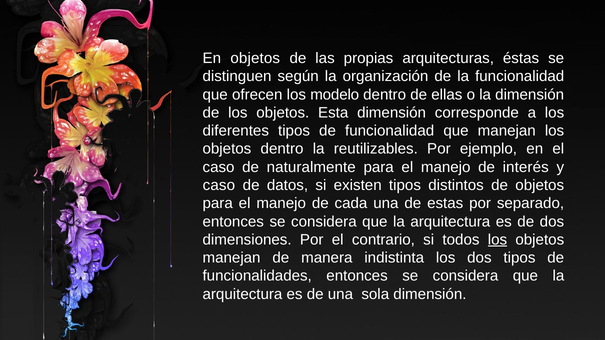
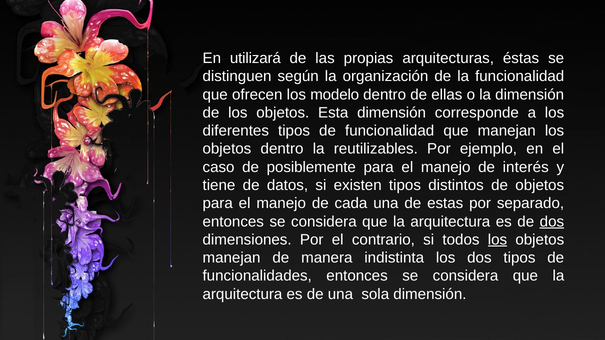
En objetos: objetos -> utilizará (255, 58)
naturalmente: naturalmente -> posiblemente (311, 167)
caso: caso -> tiene (219, 185)
dos underline: none -> present (552, 222)
